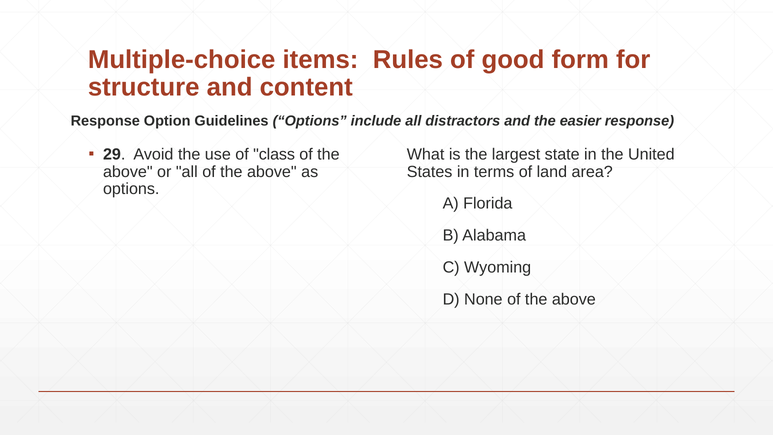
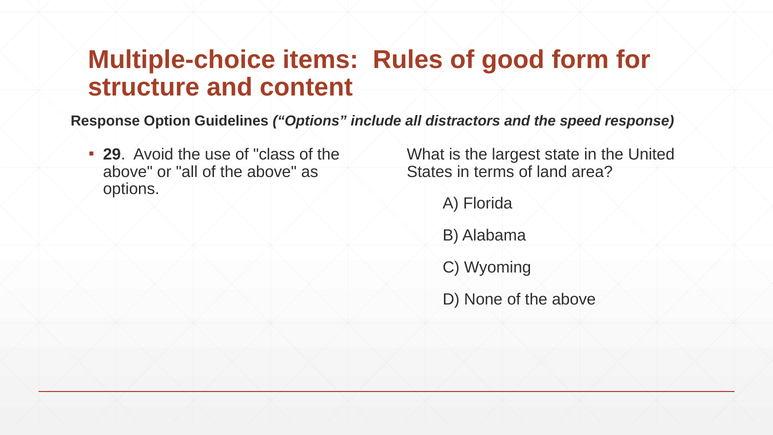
easier: easier -> speed (580, 121)
